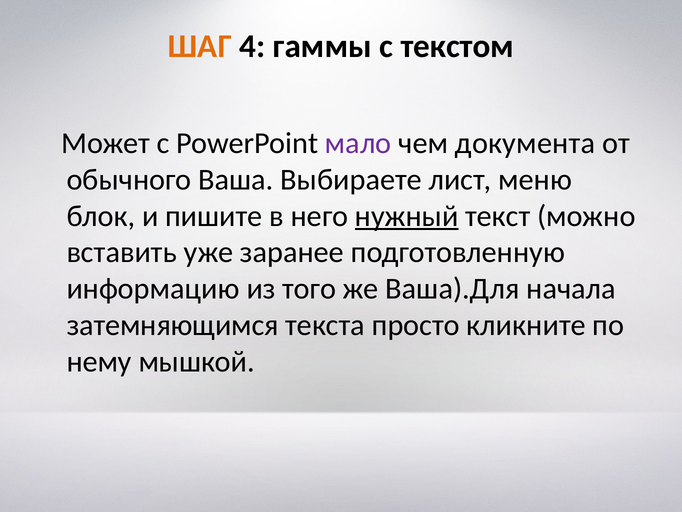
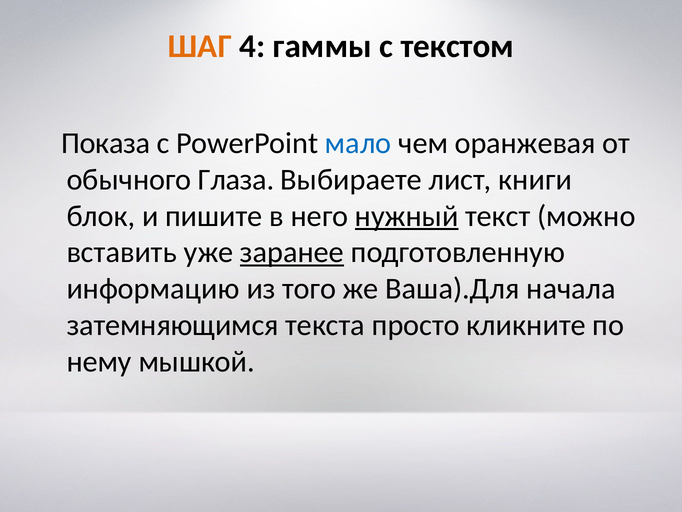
Может: Может -> Показа (106, 143)
мало colour: purple -> blue (358, 143)
документа: документа -> оранжевая (525, 143)
Ваша: Ваша -> Глаза (236, 179)
меню: меню -> книги (535, 179)
заранее underline: none -> present (292, 252)
